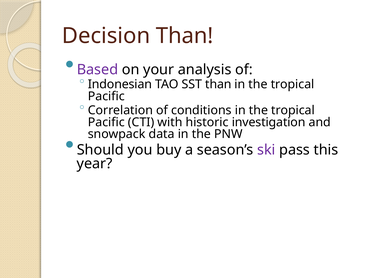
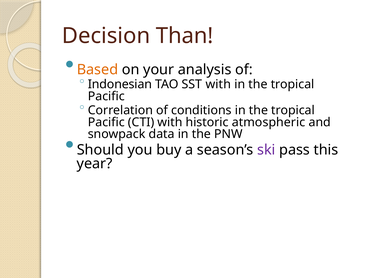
Based colour: purple -> orange (97, 70)
SST than: than -> with (218, 84)
investigation: investigation -> atmospheric (269, 122)
